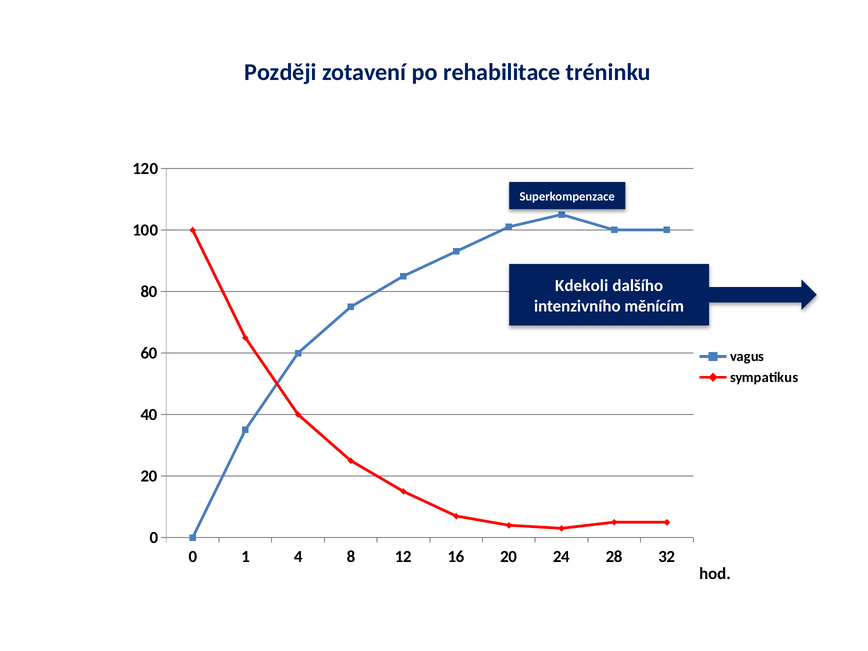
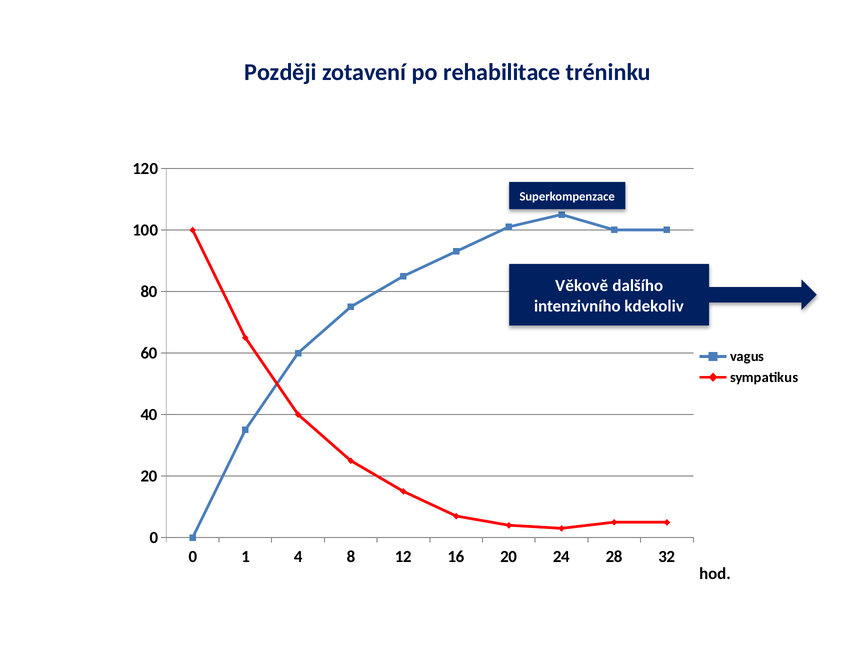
Kdekoli: Kdekoli -> Věkově (582, 286)
měnícím: měnícím -> kdekoliv (654, 306)
